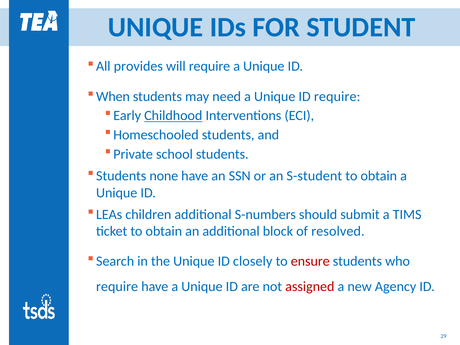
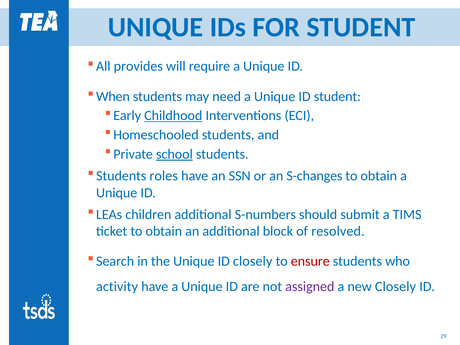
ID require: require -> student (337, 96)
school underline: none -> present (174, 154)
none: none -> roles (164, 176)
S-student: S-student -> S-changes (314, 176)
require: require -> activity (117, 287)
assigned colour: red -> purple (310, 287)
new Agency: Agency -> Closely (395, 287)
